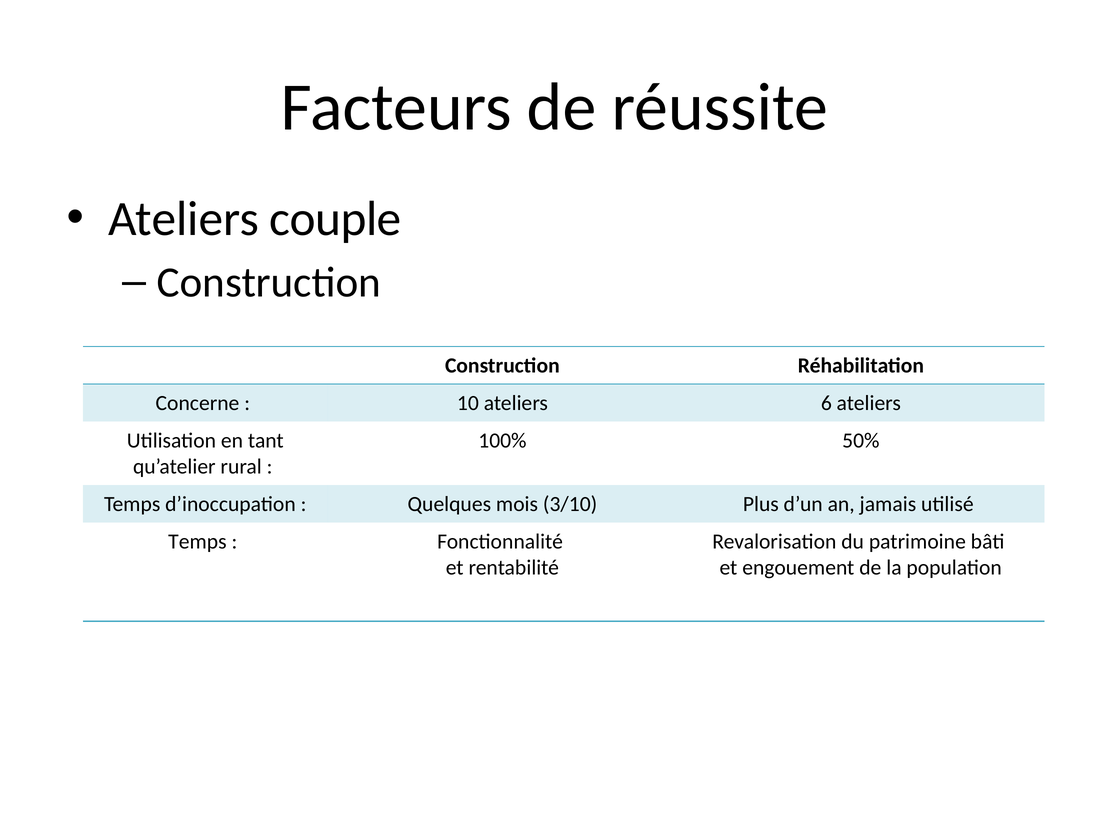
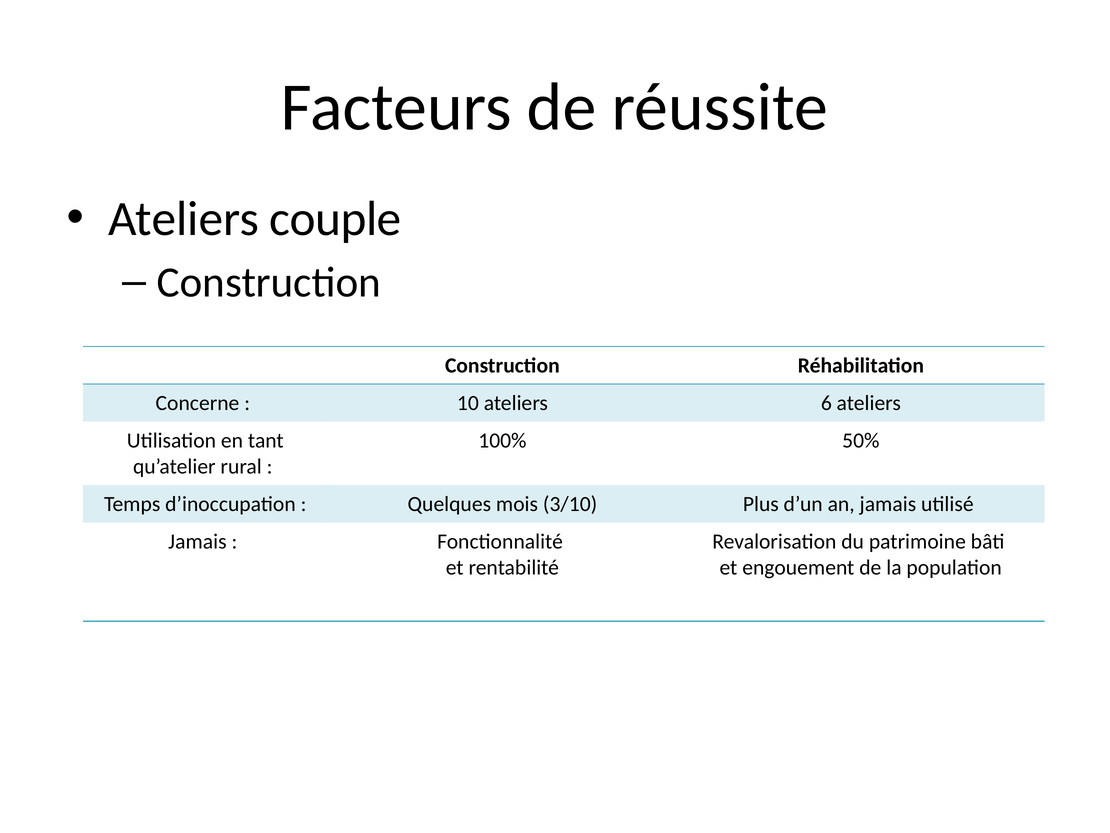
Temps: Temps -> Jamais (197, 541)
